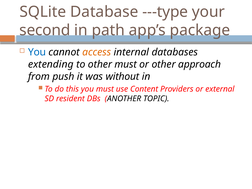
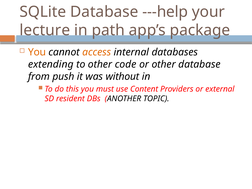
---type: ---type -> ---help (165, 12)
second: second -> lecture (45, 30)
You colour: blue -> orange (37, 52)
other must: must -> code (126, 64)
other approach: approach -> database (199, 64)
